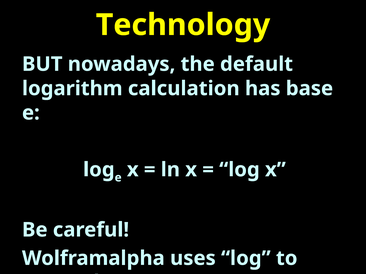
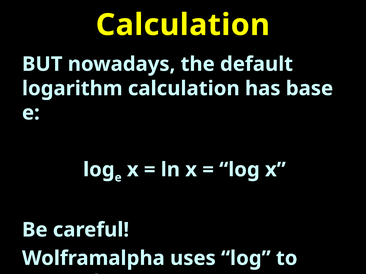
Technology: Technology -> Calculation (183, 25)
